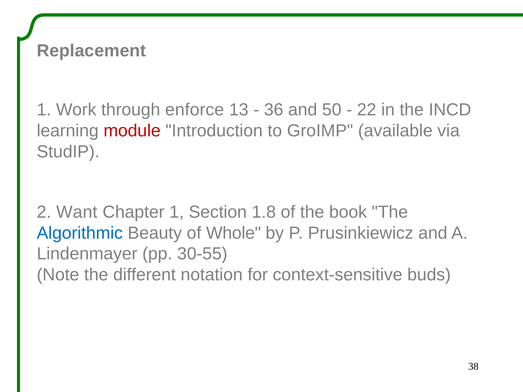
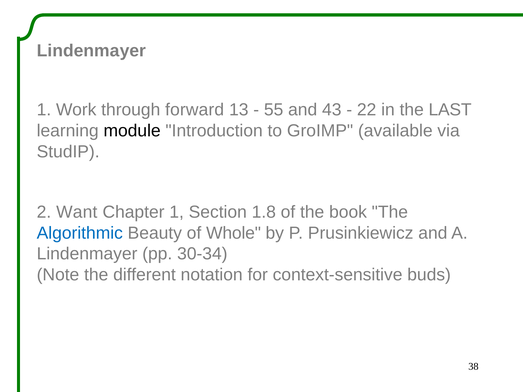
Replacement: Replacement -> Lindenmayer (91, 51)
enforce: enforce -> forward (195, 110)
36: 36 -> 55 (274, 110)
50: 50 -> 43 (332, 110)
INCD: INCD -> LAST (450, 110)
module colour: red -> black (132, 131)
30-55: 30-55 -> 30-34 (202, 254)
